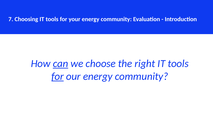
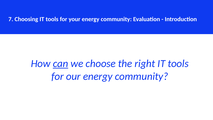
for underline: present -> none (58, 76)
